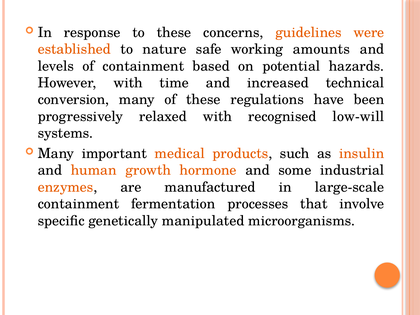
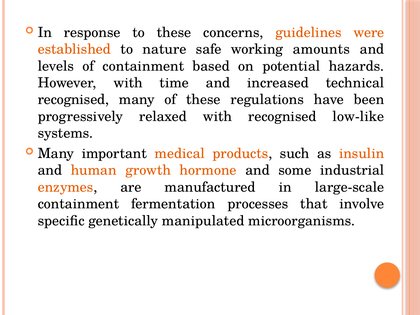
conversion: conversion -> recognised (73, 100)
low-will: low-will -> low-like (358, 116)
